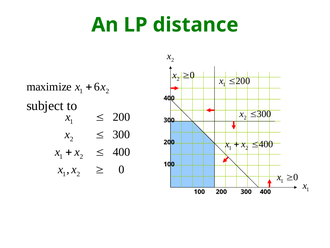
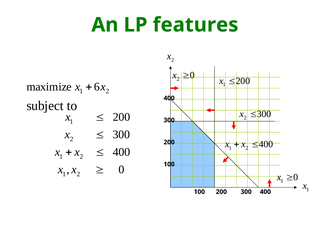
distance: distance -> features (196, 25)
